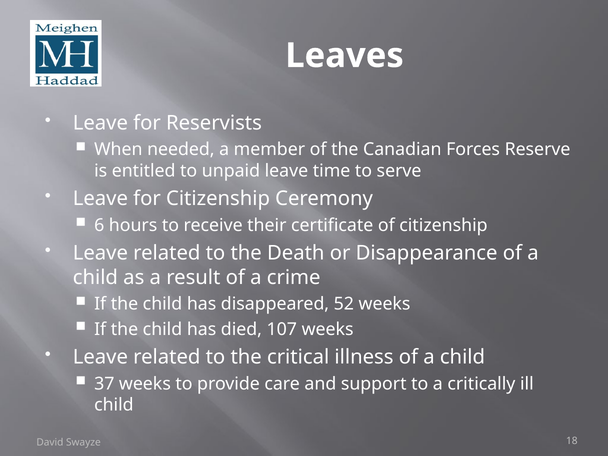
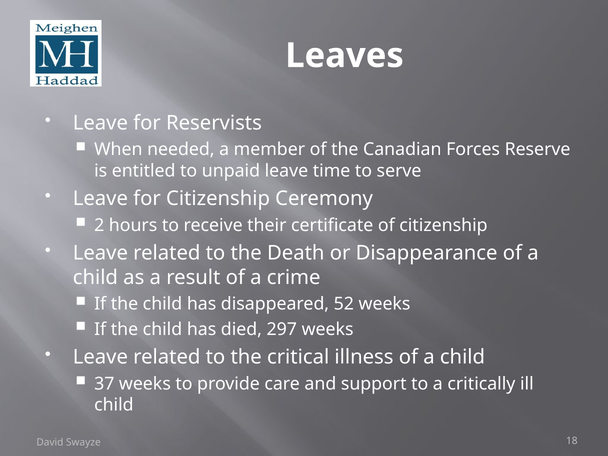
6: 6 -> 2 (99, 225)
107: 107 -> 297 (282, 329)
